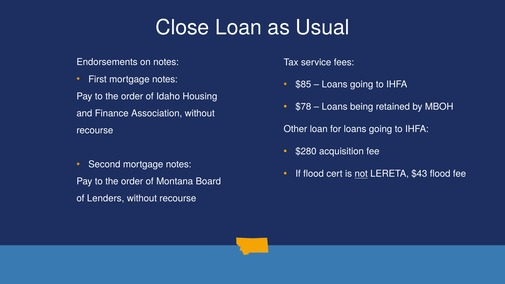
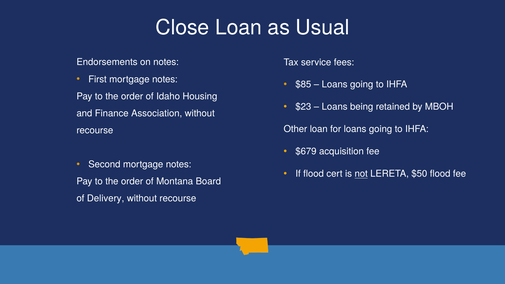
$78: $78 -> $23 (303, 107)
$280: $280 -> $679 (306, 151)
$43: $43 -> $50 (419, 174)
Lenders: Lenders -> Delivery (106, 199)
